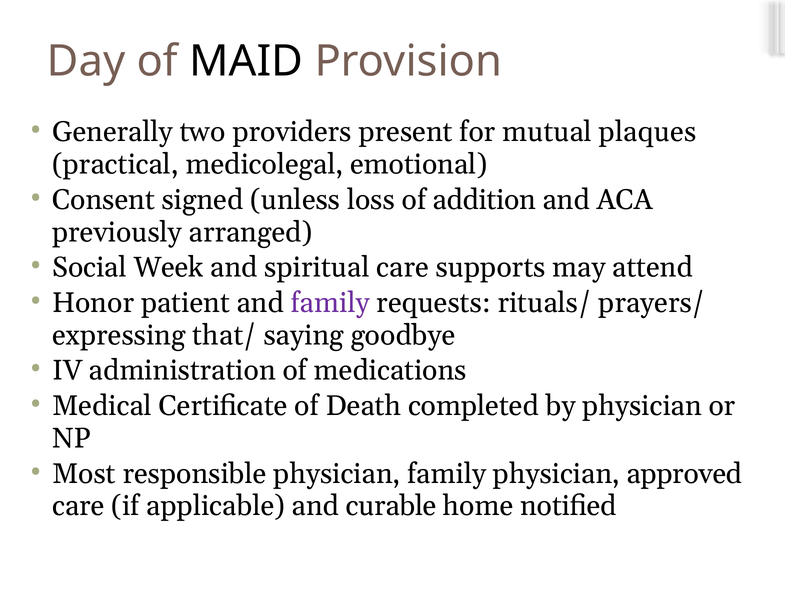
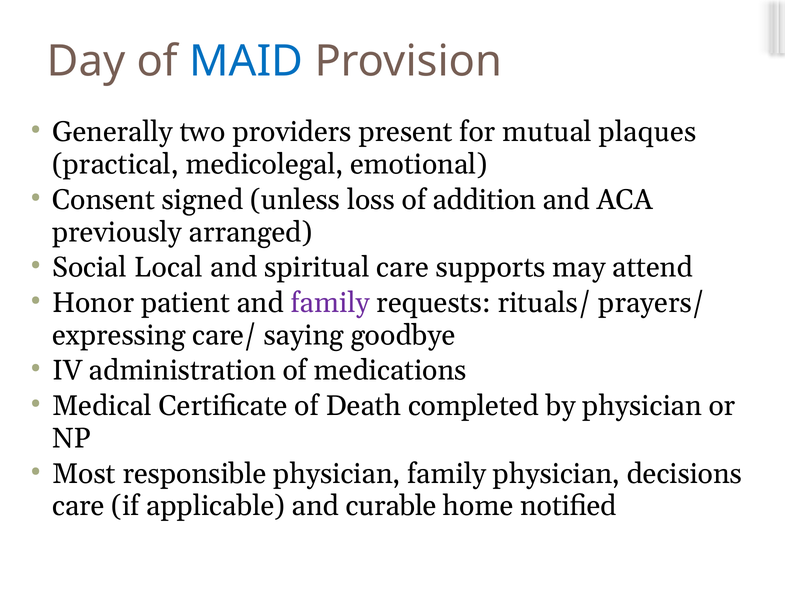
MAID colour: black -> blue (246, 61)
Week: Week -> Local (168, 267)
that/: that/ -> care/ (225, 335)
approved: approved -> decisions (684, 474)
